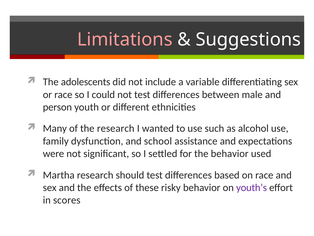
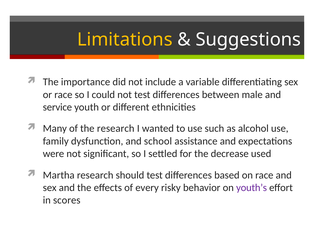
Limitations colour: pink -> yellow (125, 40)
adolescents: adolescents -> importance (86, 82)
person: person -> service (57, 107)
the behavior: behavior -> decrease (230, 153)
these: these -> every (147, 187)
